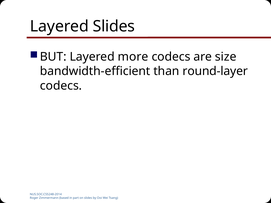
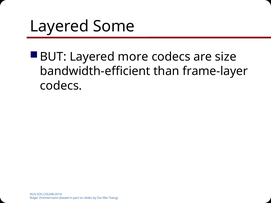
Layered Slides: Slides -> Some (114, 26)
round-layer: round-layer -> frame-layer (215, 71)
